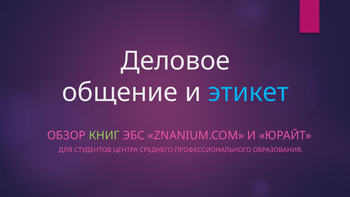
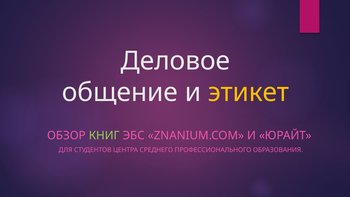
этикет colour: light blue -> yellow (248, 92)
